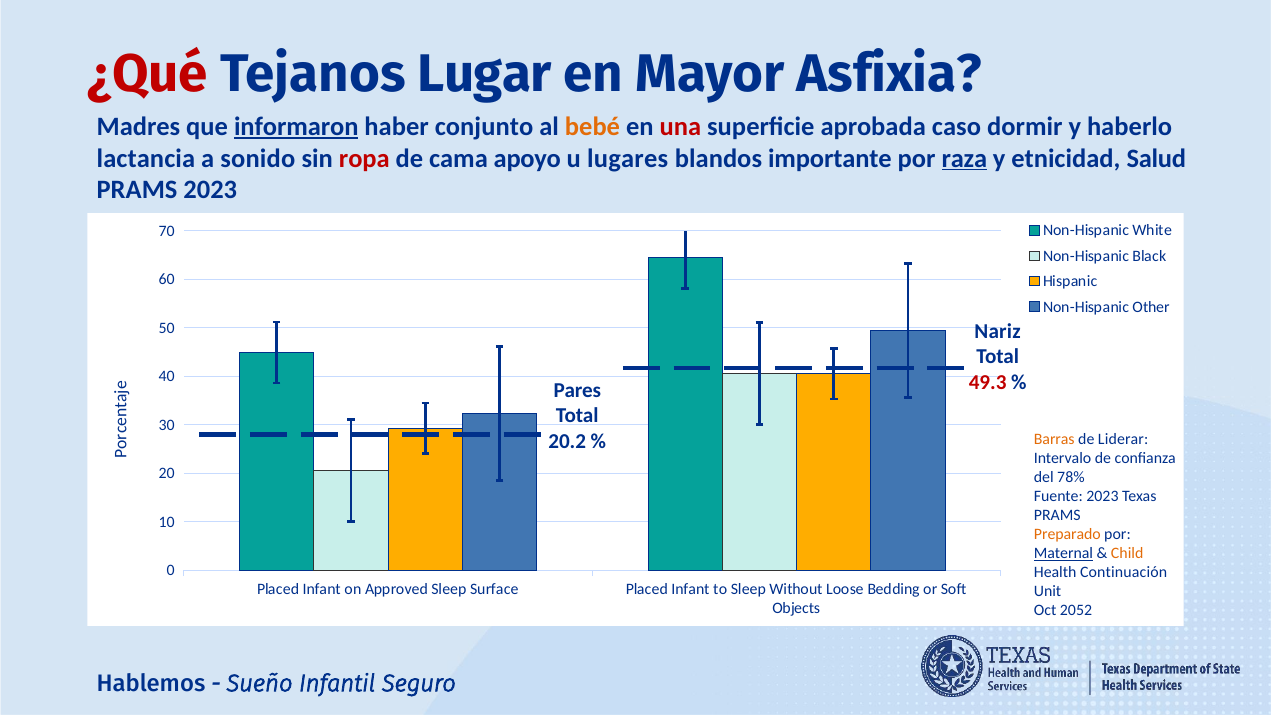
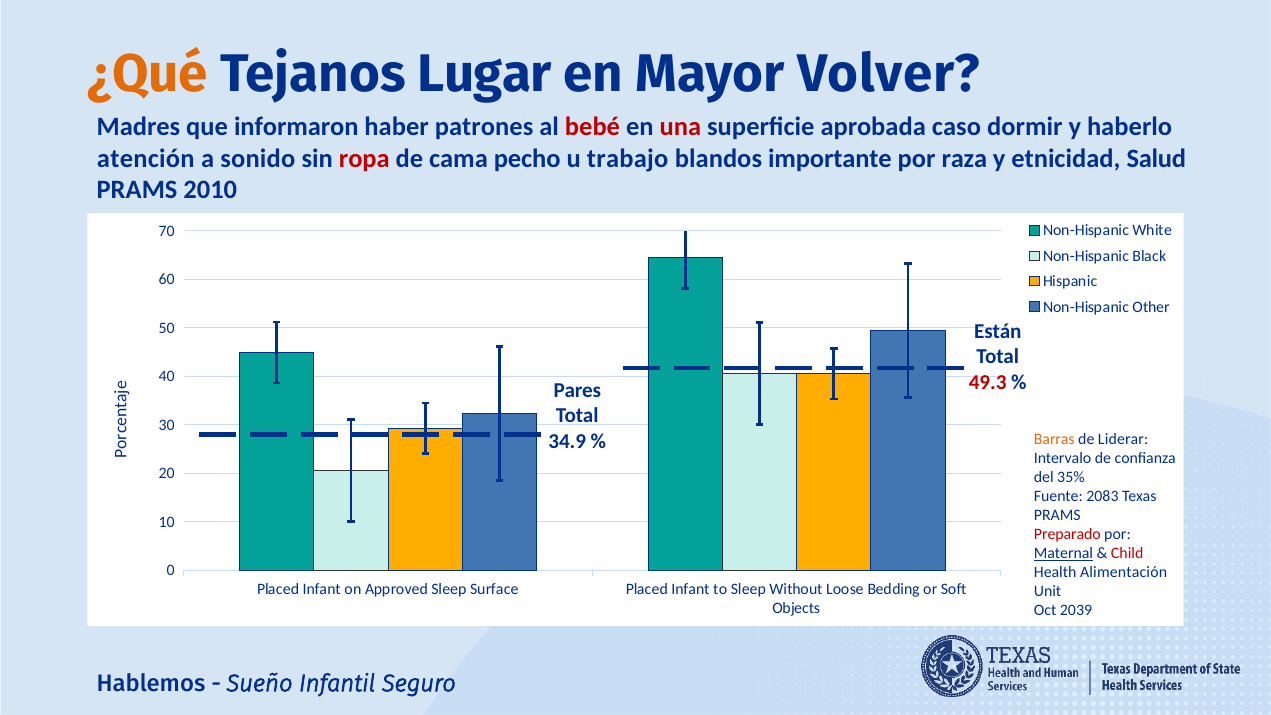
¿Qué colour: red -> orange (148, 74)
Asfixia: Asfixia -> Volver (889, 74)
informaron underline: present -> none (296, 126)
conjunto: conjunto -> patrones (484, 126)
bebé colour: orange -> red (593, 126)
lactancia: lactancia -> atención (146, 158)
apoyo: apoyo -> pecho (527, 158)
lugares: lugares -> trabajo (628, 158)
raza underline: present -> none (964, 158)
PRAMS 2023: 2023 -> 2010 (210, 190)
Nariz: Nariz -> Están (998, 331)
20.2: 20.2 -> 34.9 (567, 441)
78%: 78% -> 35% (1071, 477)
Fuente 2023: 2023 -> 2083 (1102, 496)
Preparado colour: orange -> red (1067, 534)
Child colour: orange -> red (1127, 553)
Continuación: Continuación -> Alimentación (1124, 572)
2052: 2052 -> 2039 (1076, 611)
